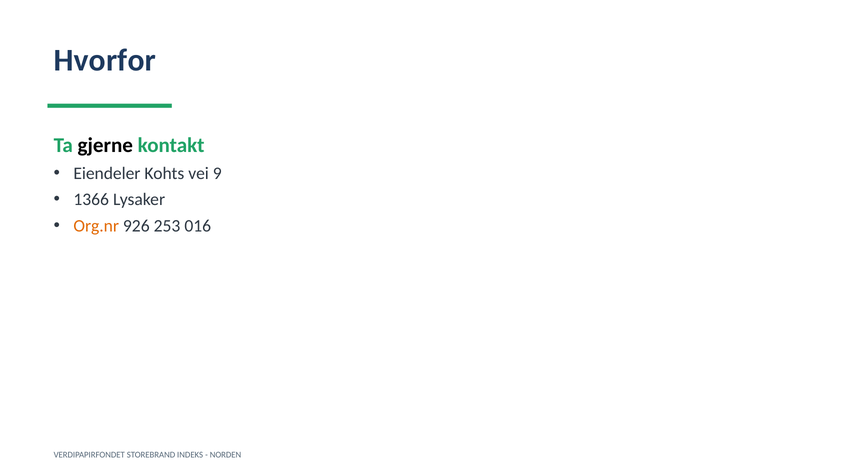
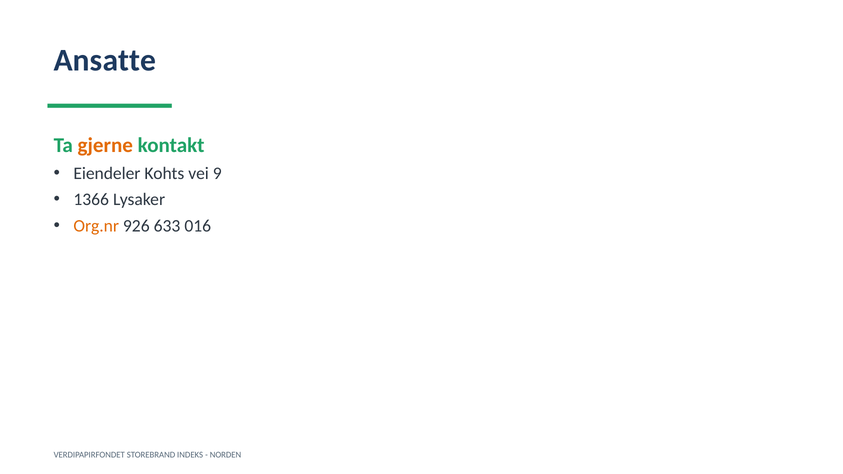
Hvorfor: Hvorfor -> Ansatte (105, 60)
gjerne colour: black -> orange (105, 145)
253: 253 -> 633 (167, 226)
